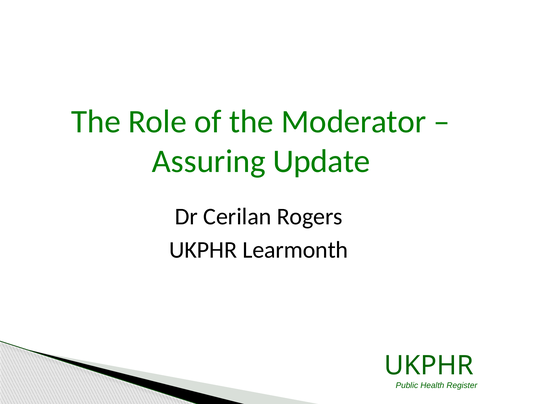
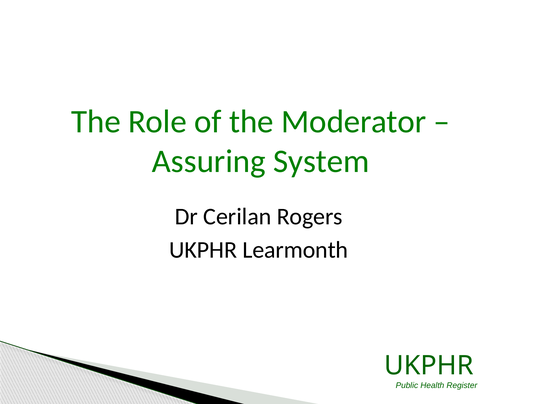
Update: Update -> System (321, 161)
